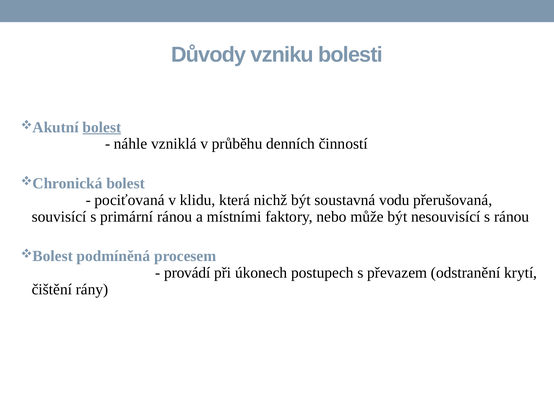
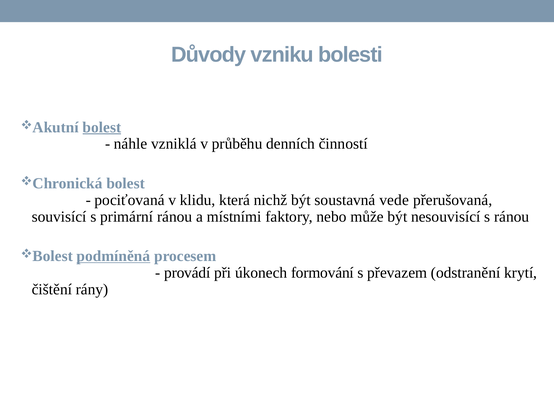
vodu: vodu -> vede (394, 200)
podmíněná underline: none -> present (113, 256)
postupech: postupech -> formování (322, 272)
